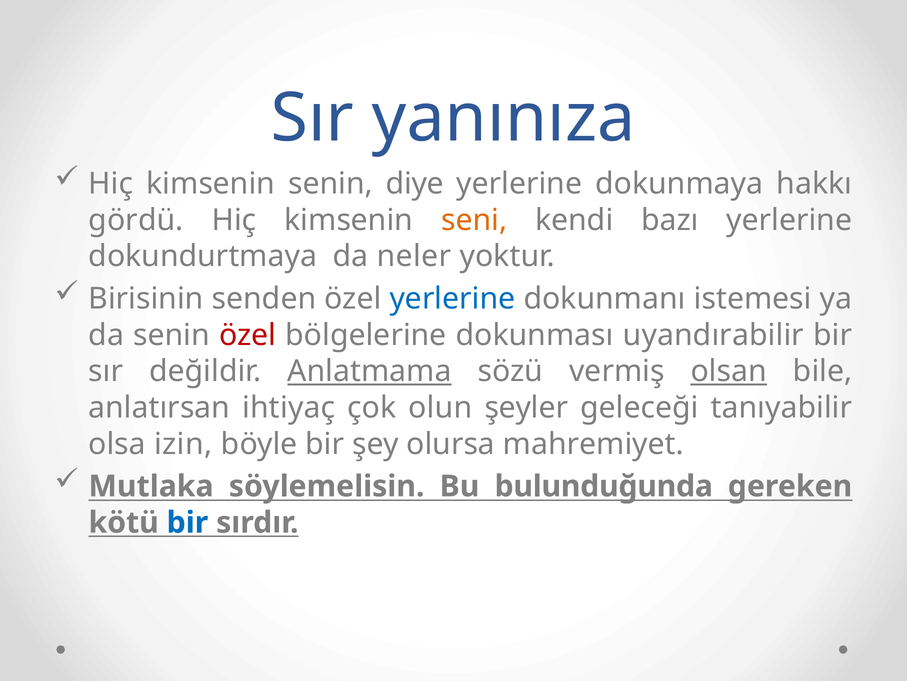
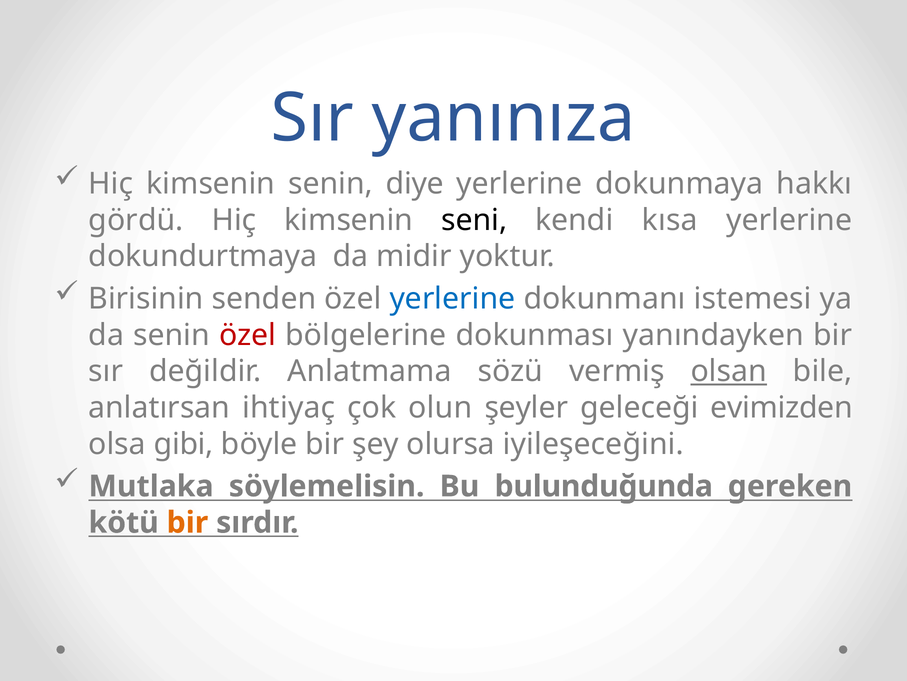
seni colour: orange -> black (474, 220)
bazı: bazı -> kısa (670, 220)
neler: neler -> midir (414, 256)
uyandırabilir: uyandırabilir -> yanındayken (713, 335)
Anlatmama underline: present -> none (369, 371)
tanıyabilir: tanıyabilir -> evimizden (782, 407)
izin: izin -> gibi (184, 444)
mahremiyet: mahremiyet -> iyileşeceğini (593, 444)
bir colour: blue -> orange (187, 522)
